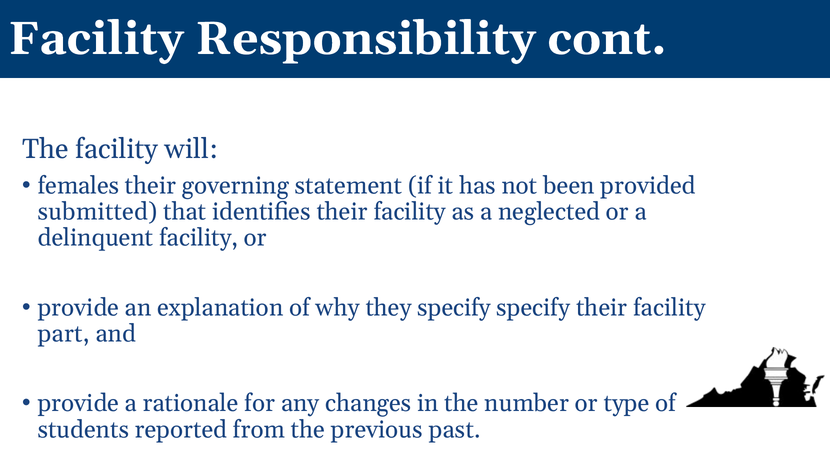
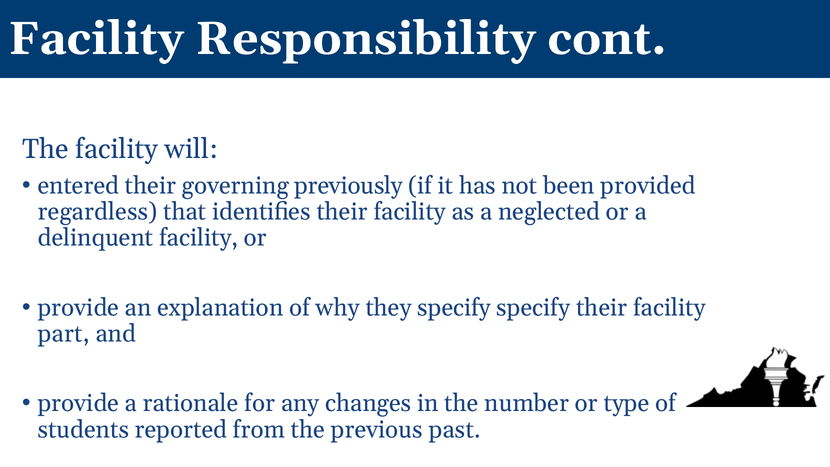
females: females -> entered (78, 186)
statement: statement -> previously (349, 186)
submitted: submitted -> regardless (98, 212)
